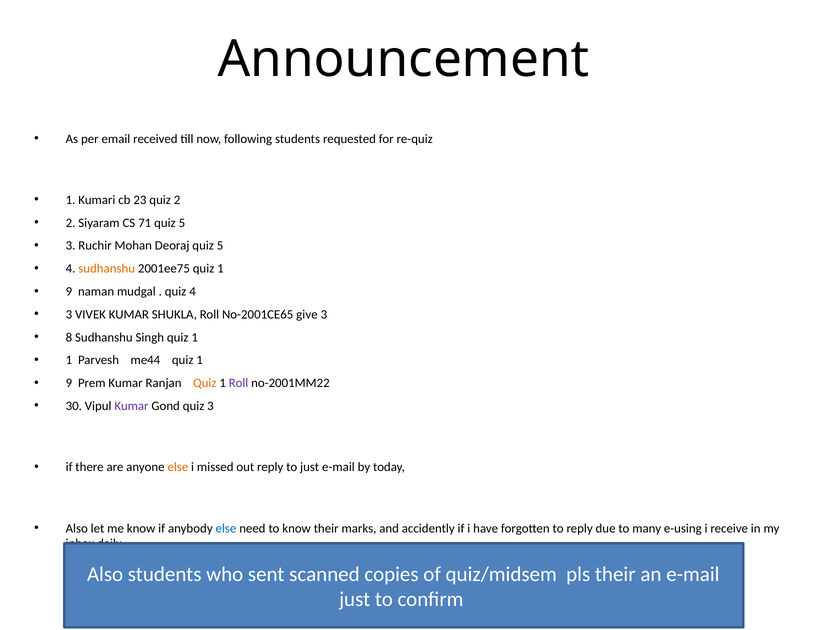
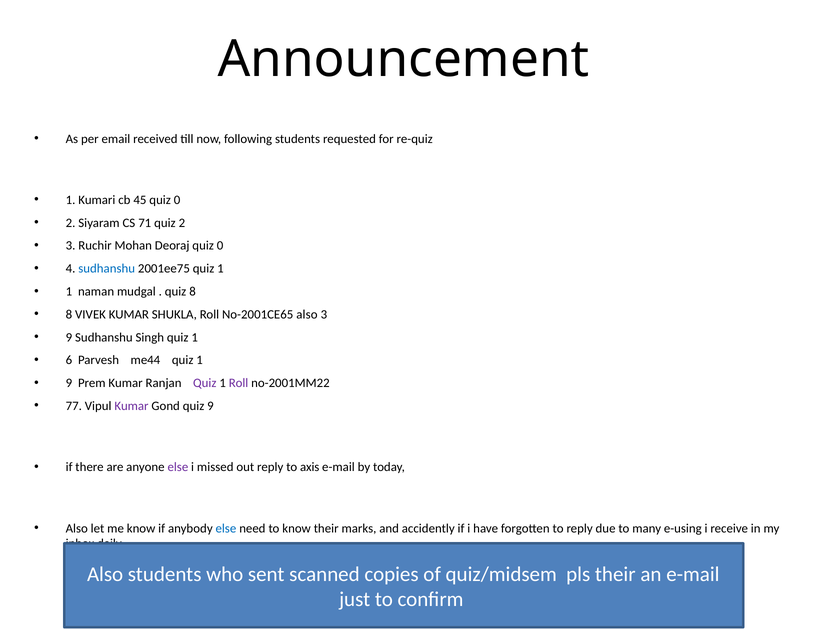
23: 23 -> 45 (140, 200)
2: 2 -> 0 (177, 200)
71 quiz 5: 5 -> 2 (182, 223)
Deoraj quiz 5: 5 -> 0 (220, 246)
sudhanshu colour: orange -> blue (107, 269)
9: 9 -> 1 (69, 292)
quiz 4: 4 -> 8 (193, 292)
3: 3 -> 8 (69, 314)
No-2001CE65 give: give -> also (307, 314)
8: 8 -> 9 (69, 337)
1: 1 -> 6 (69, 360)
Quiz colour: orange -> purple (205, 383)
30: 30 -> 77 (74, 406)
quiz 3: 3 -> 9 (210, 406)
else colour: orange -> purple (178, 467)
to just: just -> axis (310, 467)
